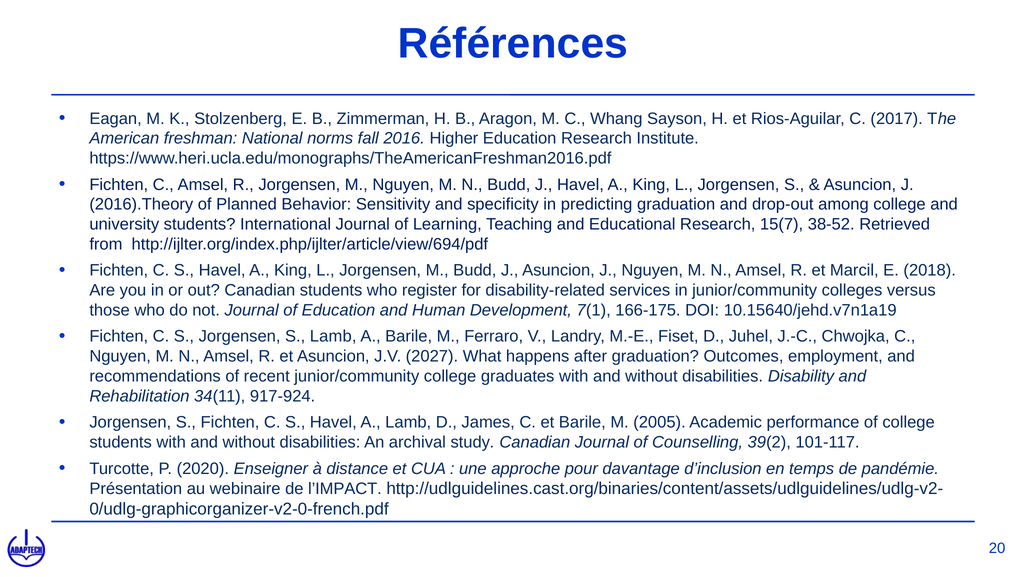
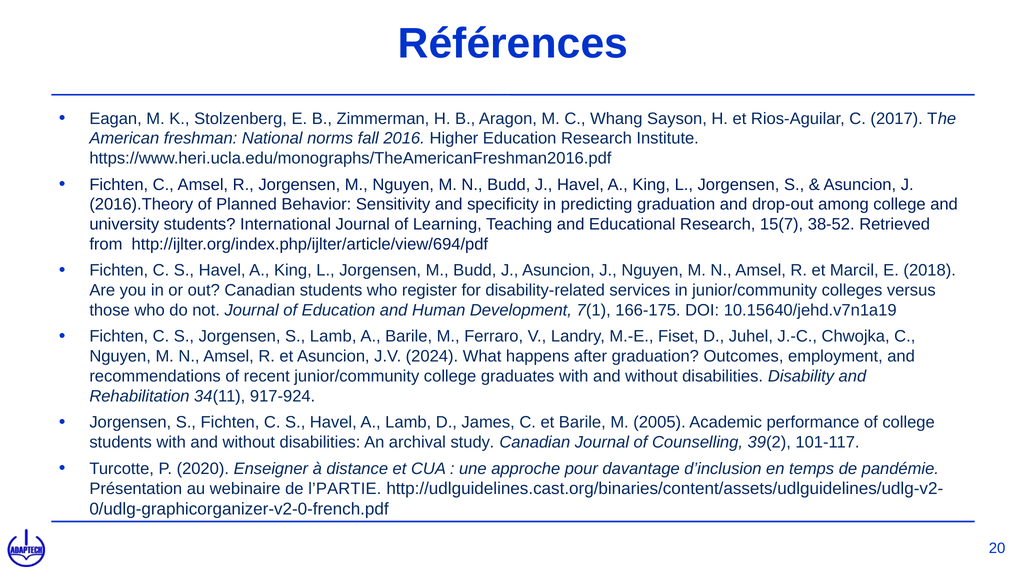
2027: 2027 -> 2024 (432, 356)
l’IMPACT: l’IMPACT -> l’PARTIE (345, 489)
